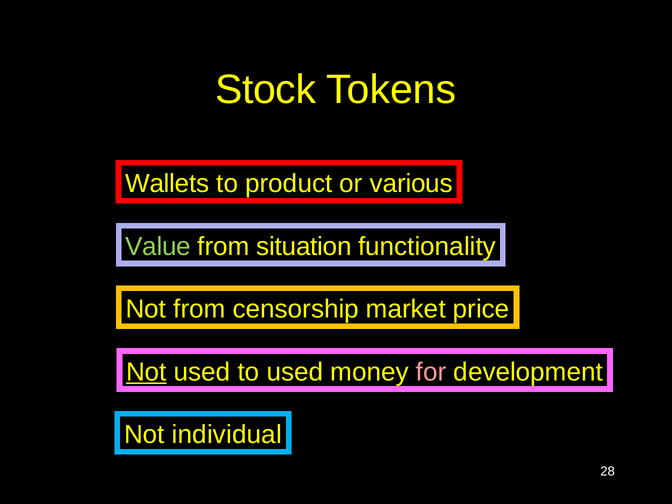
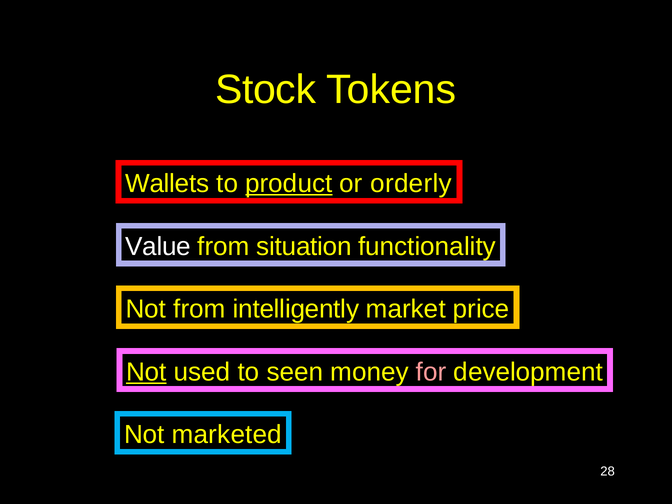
product underline: none -> present (289, 184)
various: various -> orderly (411, 184)
Value colour: light green -> white (158, 246)
censorship: censorship -> intelligently (296, 309)
to used: used -> seen (295, 372)
individual: individual -> marketed (227, 435)
